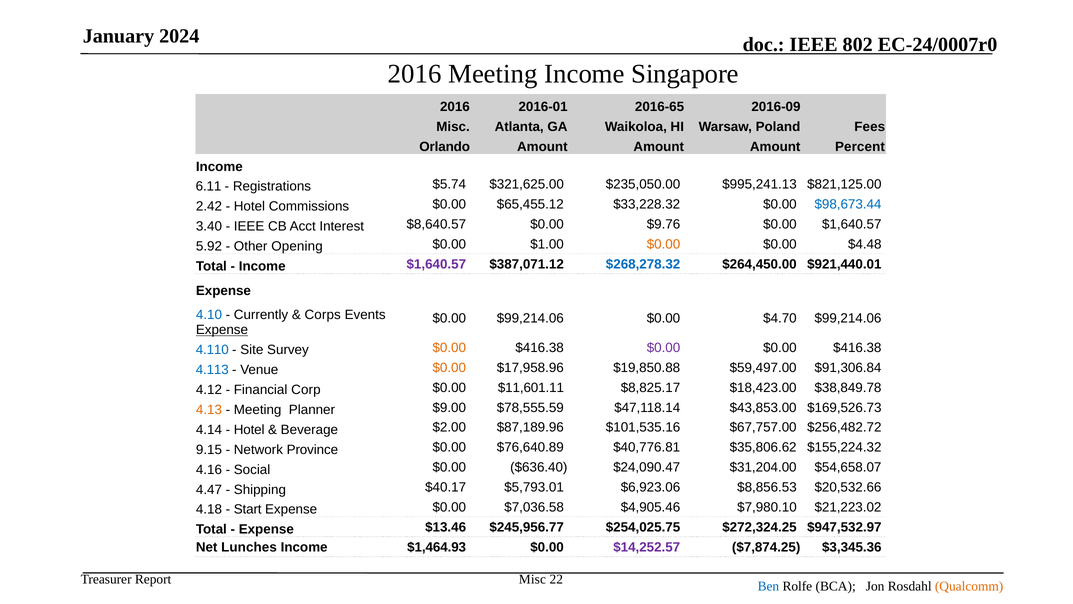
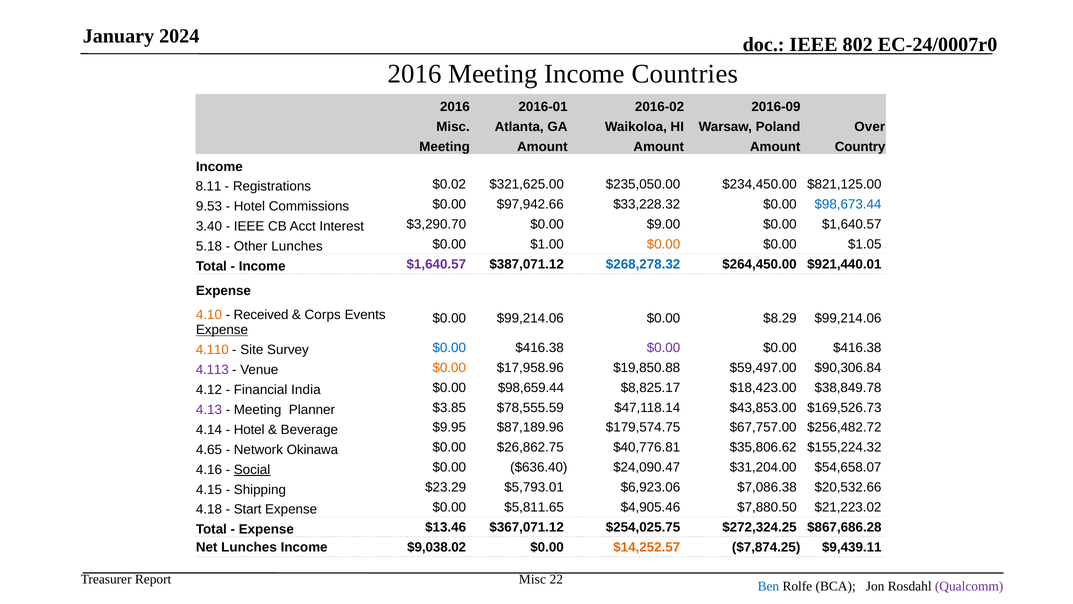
Singapore: Singapore -> Countries (685, 74)
2016-65: 2016-65 -> 2016-02 (660, 107)
Fees: Fees -> Over (870, 127)
Orlando: Orlando -> Meeting (445, 147)
Percent: Percent -> Country (860, 147)
6.11: 6.11 -> 8.11 (209, 186)
$5.74: $5.74 -> $0.02 (449, 184)
$995,241.13: $995,241.13 -> $234,450.00 (760, 184)
2.42: 2.42 -> 9.53 (209, 206)
$65,455.12: $65,455.12 -> $97,942.66 (530, 204)
$8,640.57: $8,640.57 -> $3,290.70 (436, 224)
$9.76: $9.76 -> $9.00 (663, 224)
5.92: 5.92 -> 5.18 (209, 246)
Other Opening: Opening -> Lunches (297, 246)
$4.48: $4.48 -> $1.05 (865, 244)
4.10 colour: blue -> orange (209, 315)
Currently: Currently -> Received (261, 315)
$4.70: $4.70 -> $8.29 (780, 318)
4.110 colour: blue -> orange (212, 350)
$0.00 colour: orange -> blue (449, 348)
4.113 colour: blue -> purple (212, 370)
$91,306.84: $91,306.84 -> $90,306.84 (848, 367)
Corp: Corp -> India (306, 390)
$11,601.11: $11,601.11 -> $98,659.44 (531, 387)
4.13 colour: orange -> purple (209, 410)
$9.00: $9.00 -> $3.85 (449, 407)
$2.00: $2.00 -> $9.95 (449, 427)
$101,535.16: $101,535.16 -> $179,574.75 (643, 427)
9.15: 9.15 -> 4.65 (209, 449)
Province: Province -> Okinawa (312, 449)
$76,640.89: $76,640.89 -> $26,862.75 (530, 447)
Social underline: none -> present (252, 469)
4.47: 4.47 -> 4.15 (209, 489)
$40.17: $40.17 -> $23.29 (446, 487)
$8,856.53: $8,856.53 -> $7,086.38 (767, 487)
$7,036.58: $7,036.58 -> $5,811.65 (534, 507)
$7,980.10: $7,980.10 -> $7,880.50 (767, 507)
$245,956.77: $245,956.77 -> $367,071.12 (527, 527)
$947,532.97: $947,532.97 -> $867,686.28 (844, 527)
$1,464.93: $1,464.93 -> $9,038.02 (437, 547)
$14,252.57 colour: purple -> orange (647, 547)
$3,345.36: $3,345.36 -> $9,439.11 (852, 547)
Qualcomm colour: orange -> purple (969, 586)
